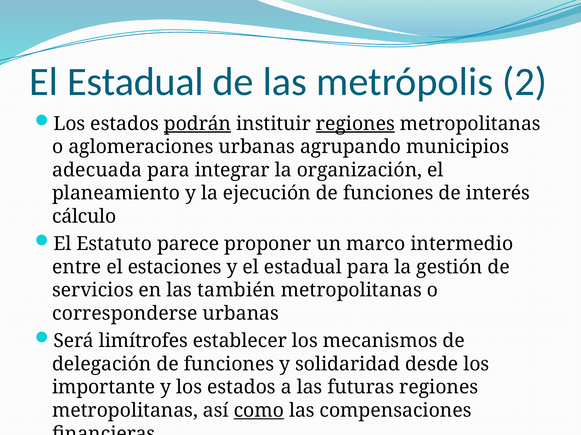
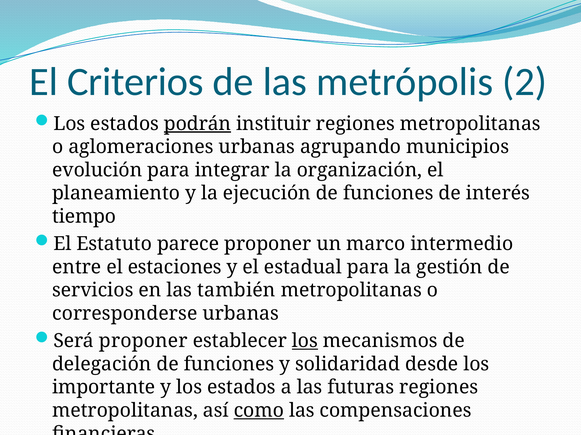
Estadual: Estadual -> Criterios (135, 82)
regiones underline: present -> none (355, 124)
adecuada: adecuada -> evolución (97, 170)
cálculo: cálculo -> tiempo (84, 217)
Será limítrofes: limítrofes -> proponer (143, 341)
los underline: none -> present (305, 341)
